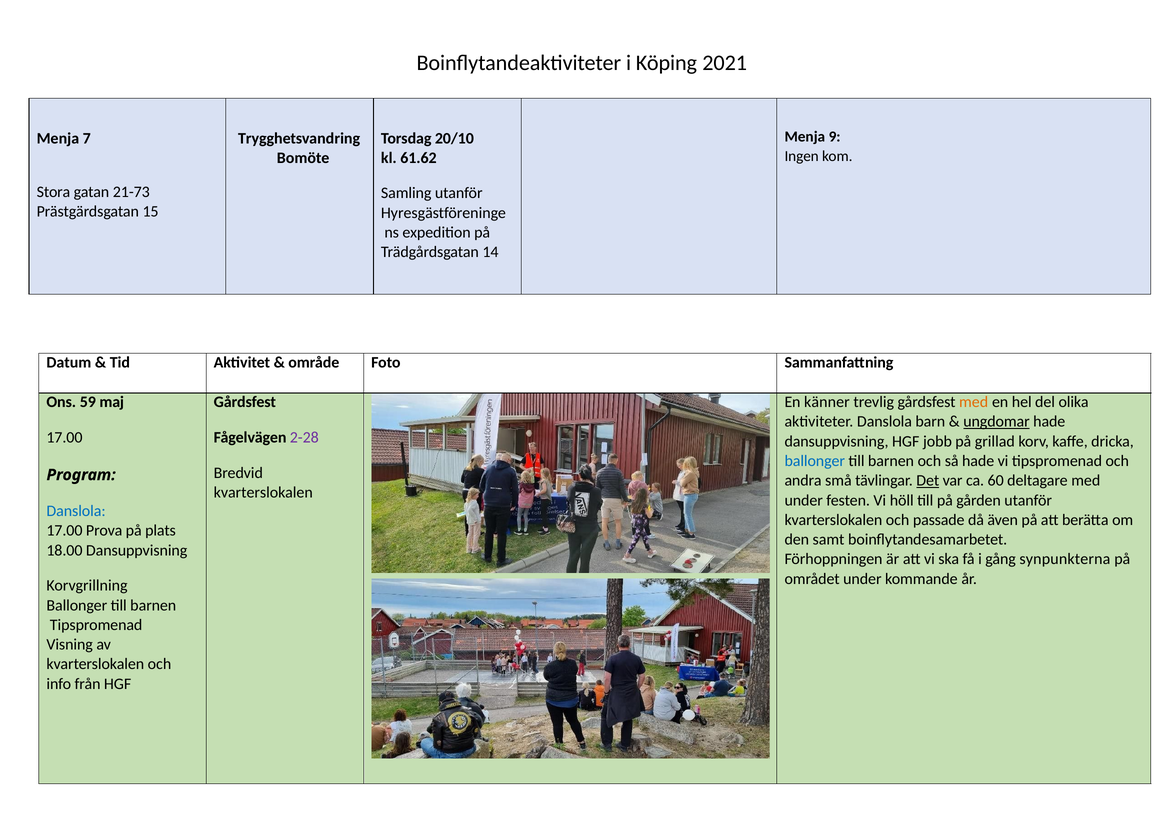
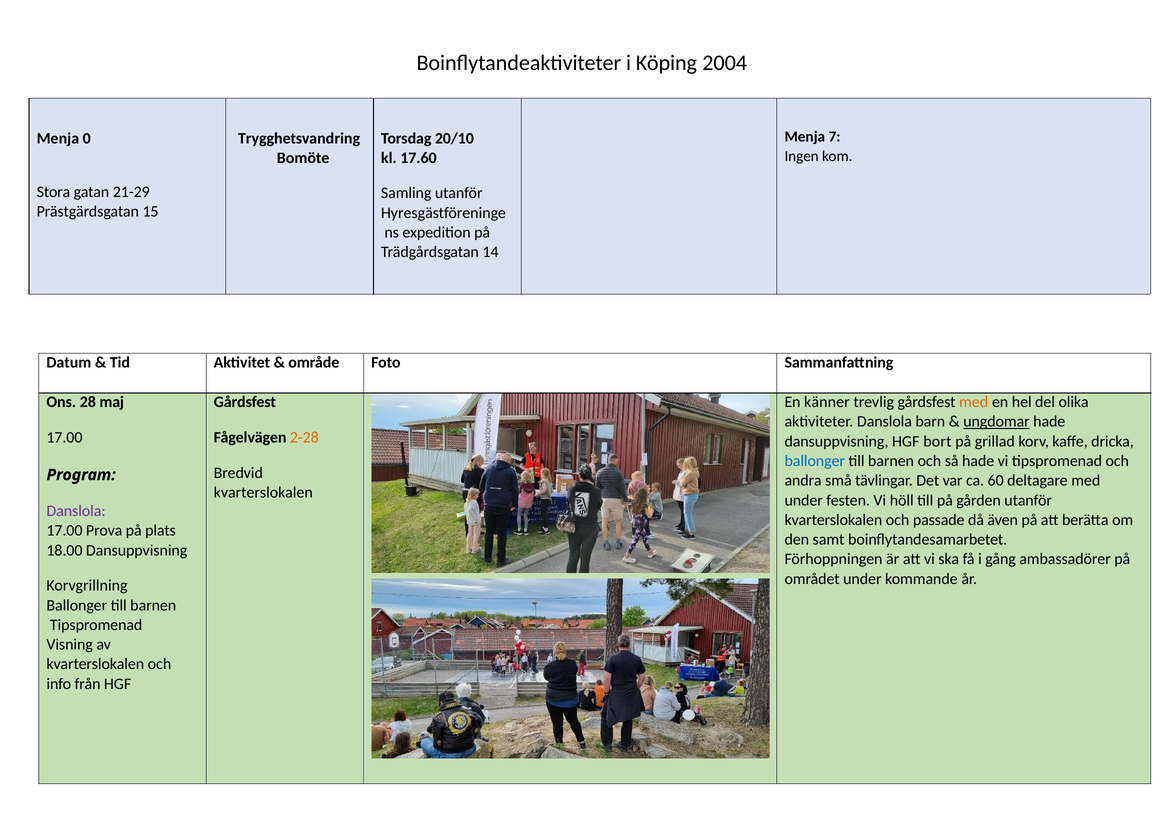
2021: 2021 -> 2004 (725, 63)
9: 9 -> 7 (835, 137)
7: 7 -> 0 (87, 139)
61.62: 61.62 -> 17.60 (418, 158)
21-73: 21-73 -> 21-29 (131, 192)
59: 59 -> 28 (88, 402)
2-28 colour: purple -> orange (304, 437)
jobb: jobb -> bort (937, 441)
Det underline: present -> none (928, 480)
Danslola colour: blue -> purple (76, 511)
synpunkterna: synpunkterna -> ambassadörer (1065, 559)
